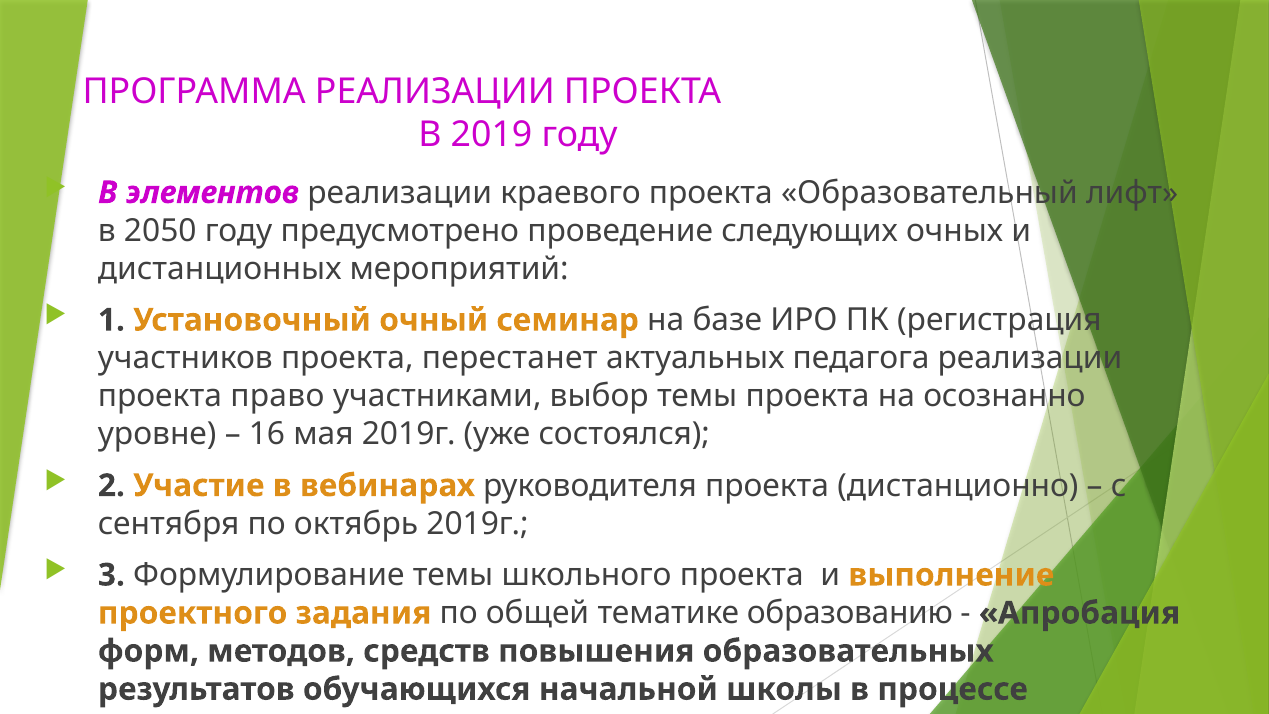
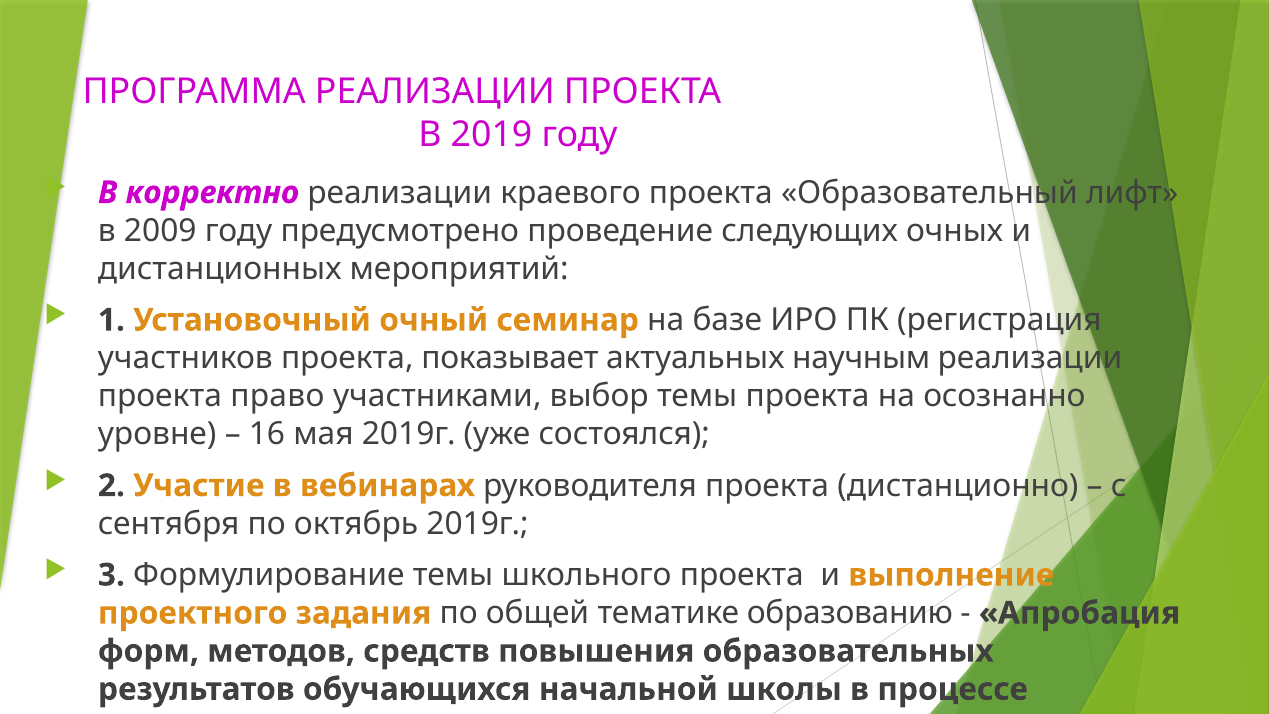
элементов: элементов -> корректно (212, 193)
2050: 2050 -> 2009 (160, 231)
перестанет: перестанет -> показывает (510, 358)
педагога: педагога -> научным (861, 358)
